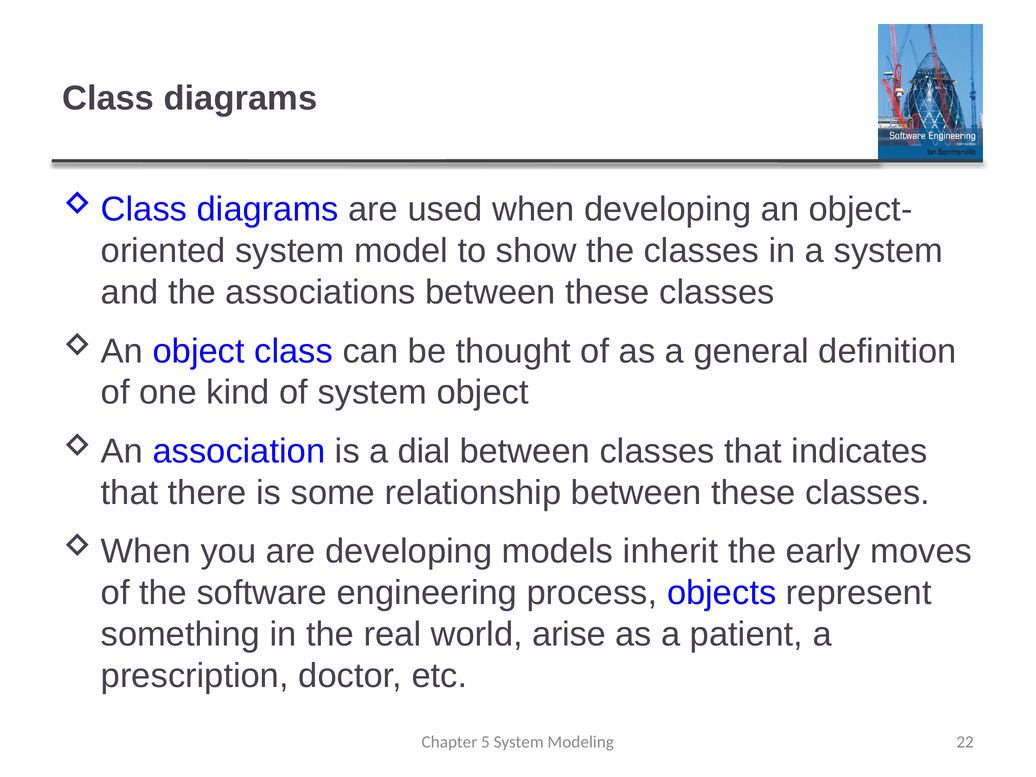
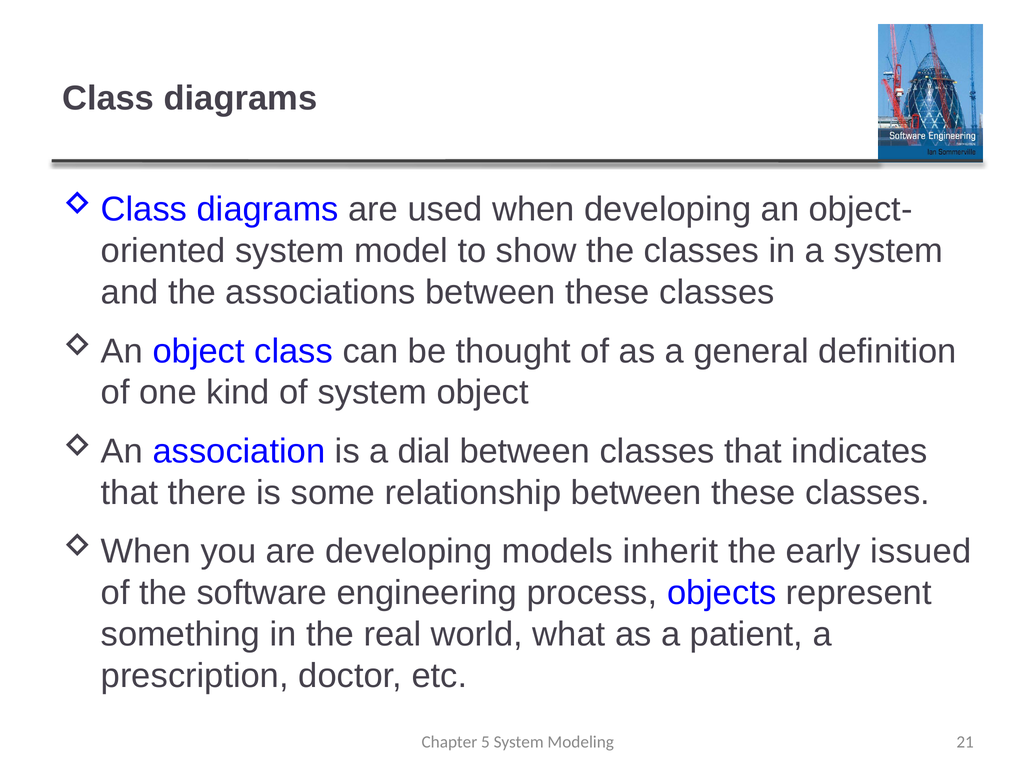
moves: moves -> issued (921, 552)
arise: arise -> what (569, 634)
22: 22 -> 21 (965, 742)
